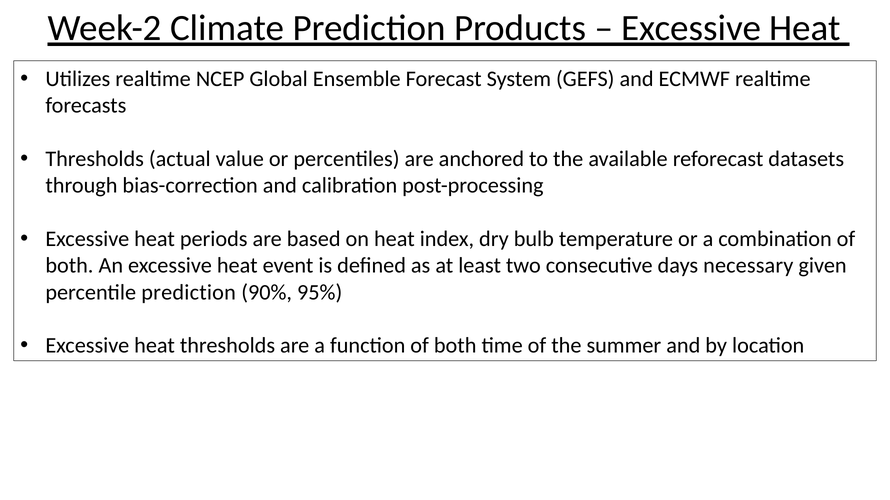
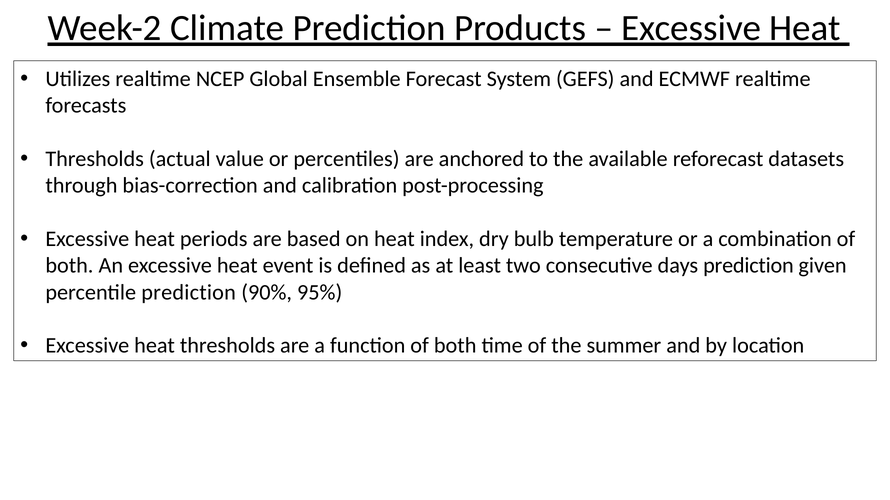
days necessary: necessary -> prediction (748, 266)
